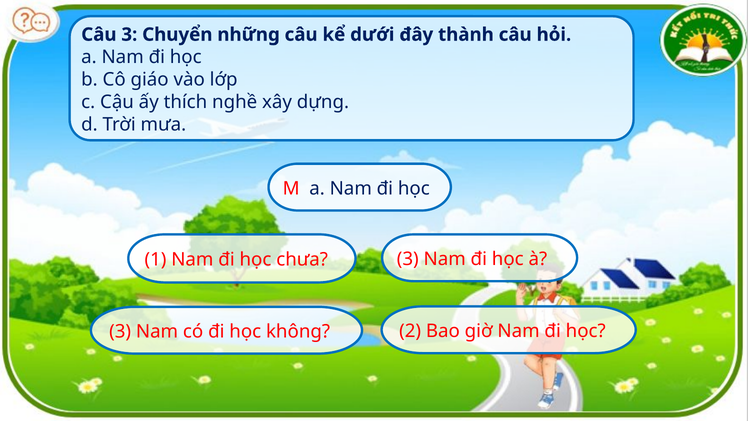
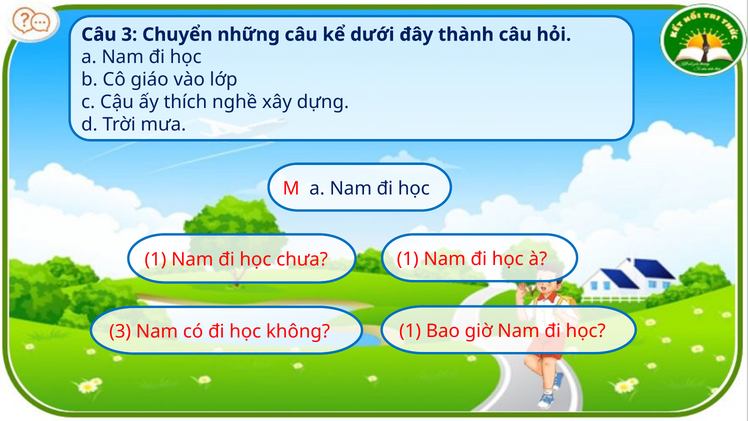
chưa 3: 3 -> 1 (408, 259)
không 2: 2 -> 1 (410, 331)
